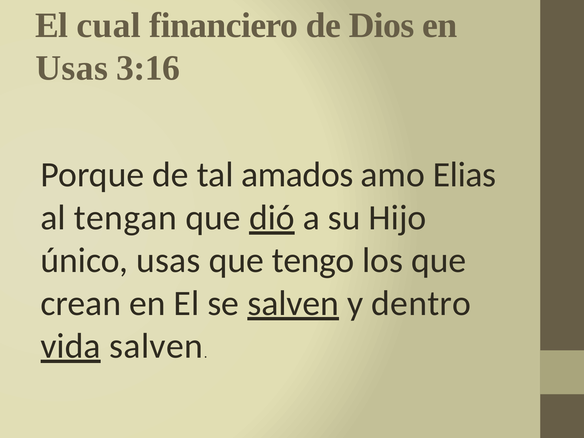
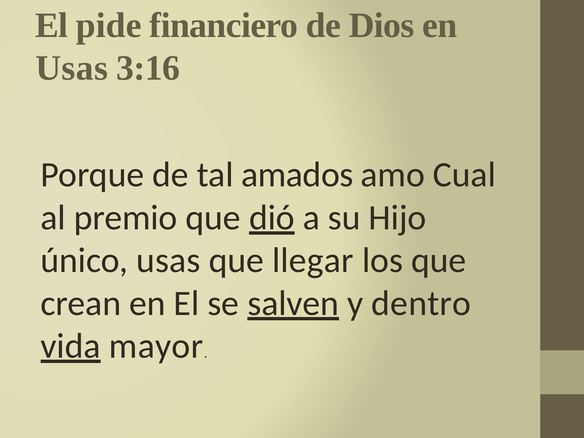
cual: cual -> pide (109, 25)
Elias: Elias -> Cual (464, 175)
tengan: tengan -> premio (126, 218)
tengo: tengo -> llegar (313, 260)
salven: salven -> mayor (156, 346)
